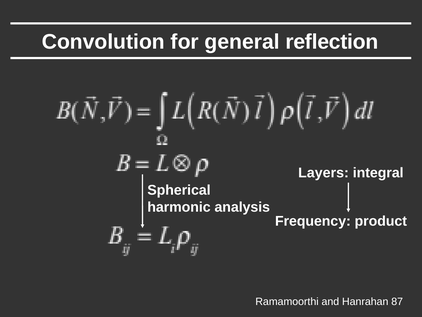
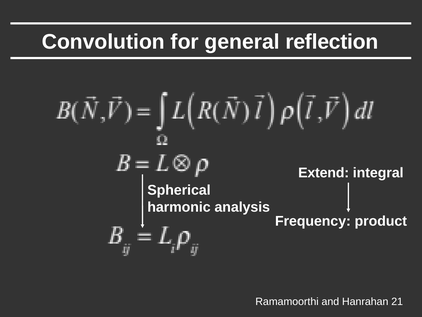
Layers: Layers -> Extend (324, 172)
87: 87 -> 21 (397, 301)
